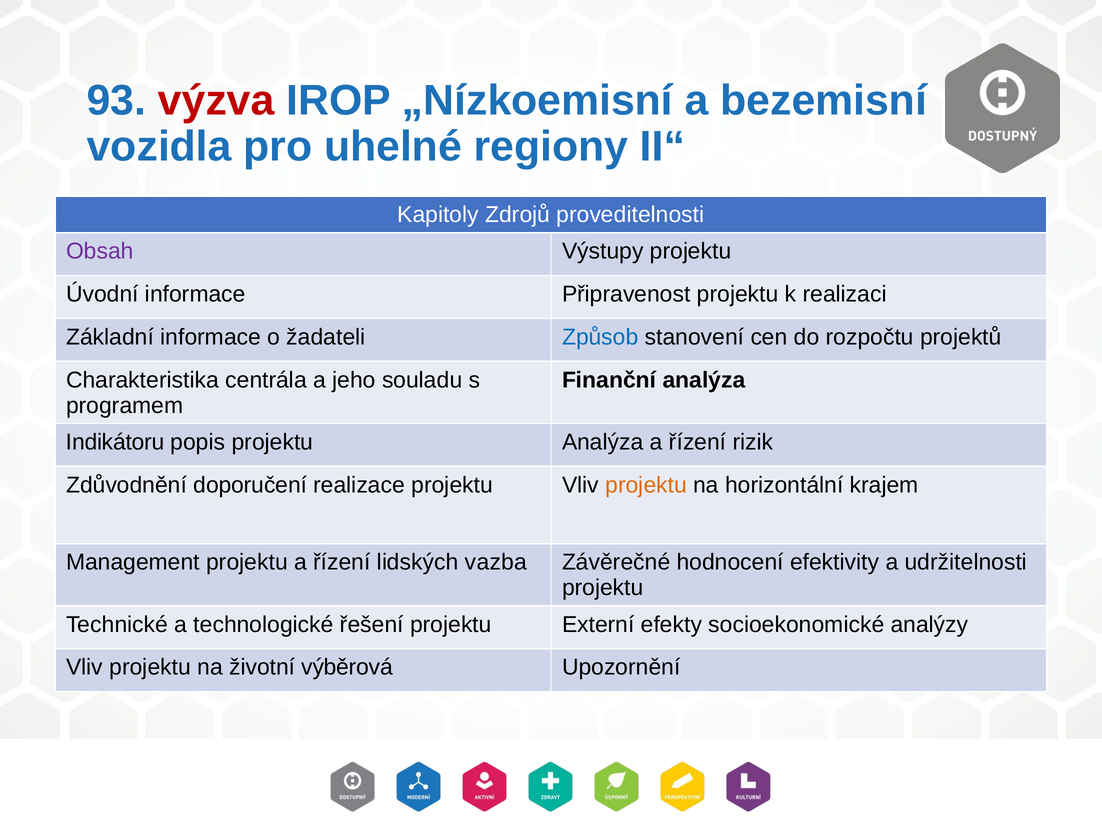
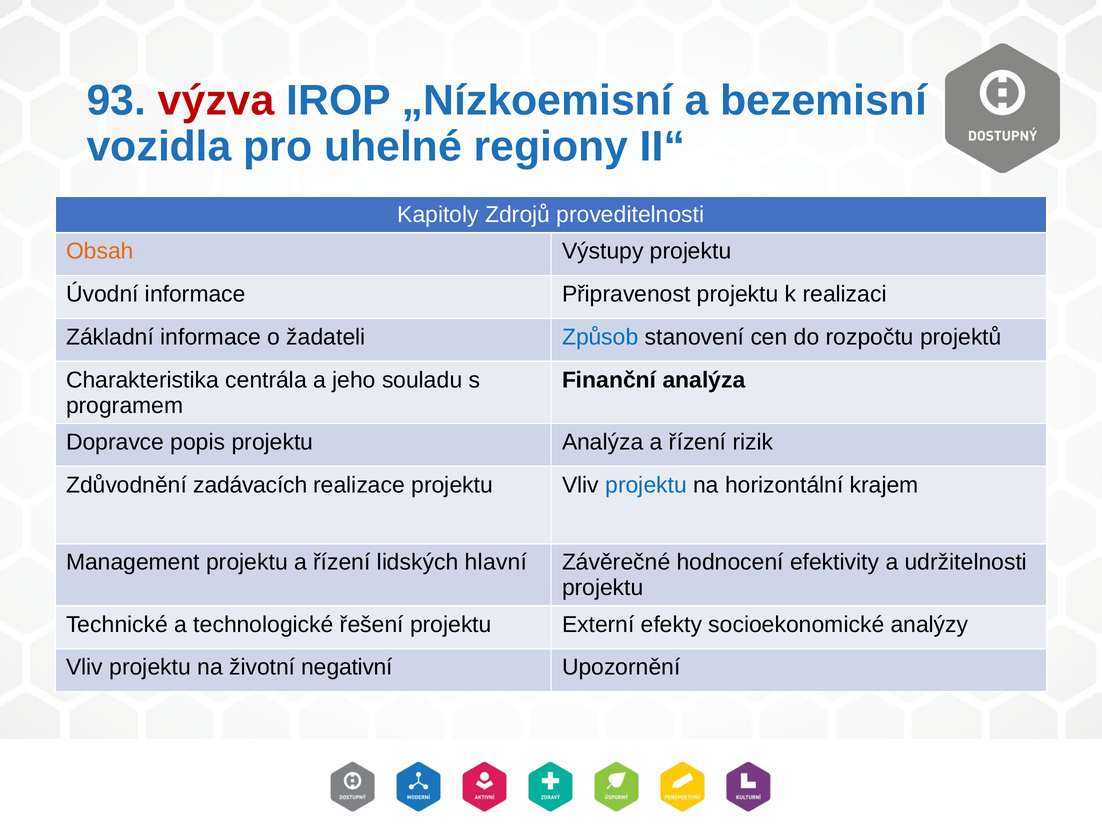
Obsah colour: purple -> orange (100, 252)
Indikátoru: Indikátoru -> Dopravce (115, 442)
doporučení: doporučení -> zadávacích (250, 485)
projektu colour: orange -> blue (646, 485)
vazba: vazba -> hlavní (496, 563)
výběrová: výběrová -> negativní (347, 668)
